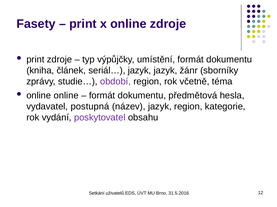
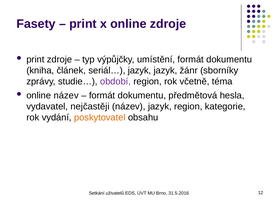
online online: online -> název (66, 96)
postupná: postupná -> nejčastěji (90, 107)
poskytovatel colour: purple -> orange (100, 118)
